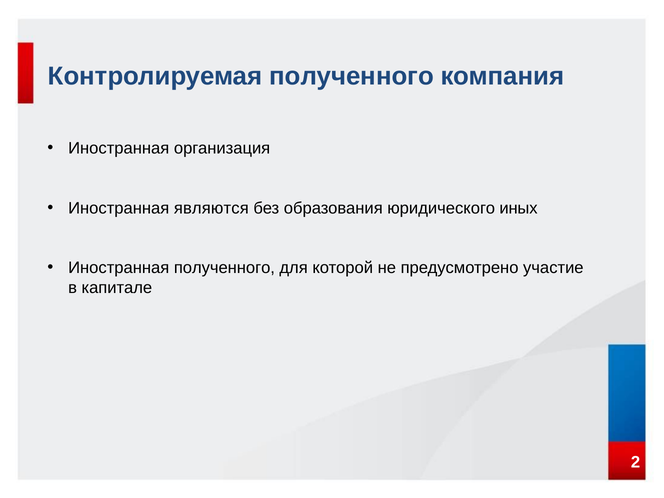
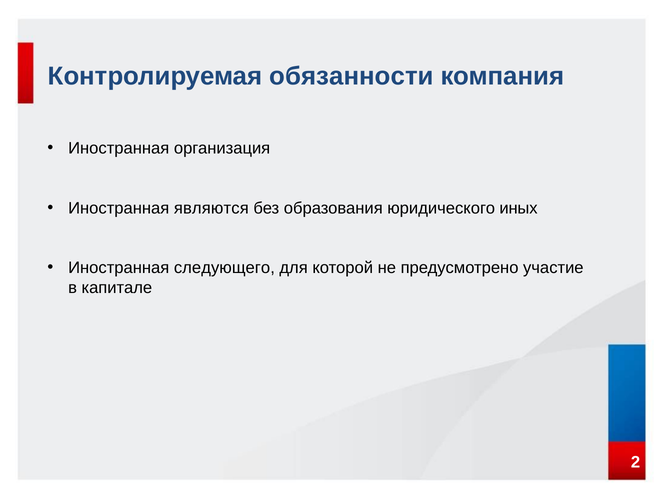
Контролируемая полученного: полученного -> обязанности (351, 76)
Иностранная полученного: полученного -> следующего (224, 268)
